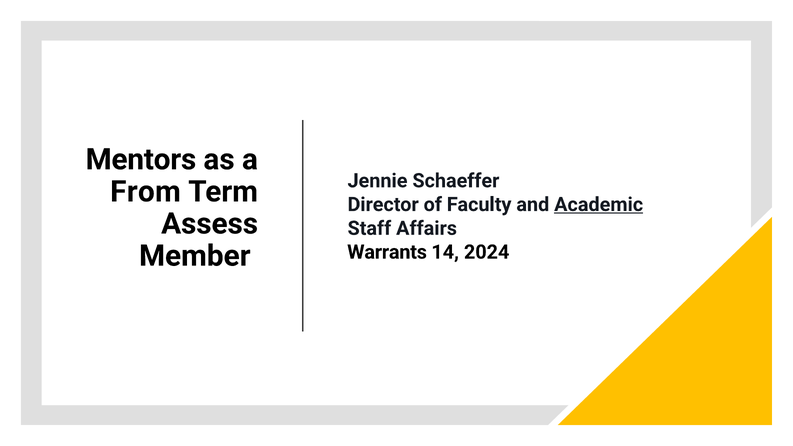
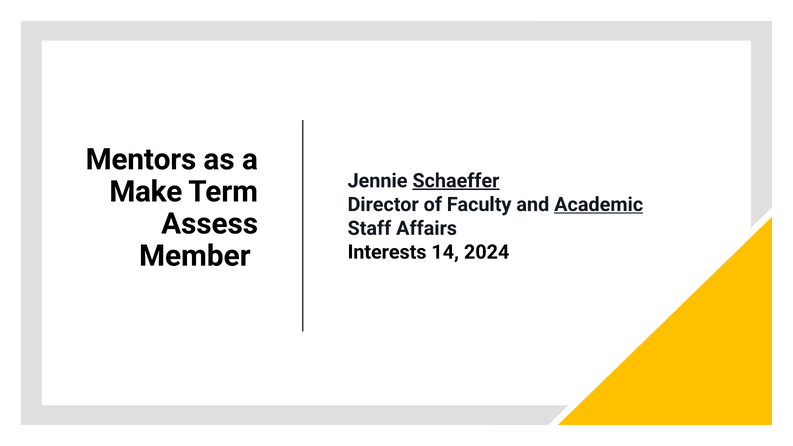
Schaeffer underline: none -> present (456, 181)
From: From -> Make (146, 192)
Warrants: Warrants -> Interests (387, 252)
